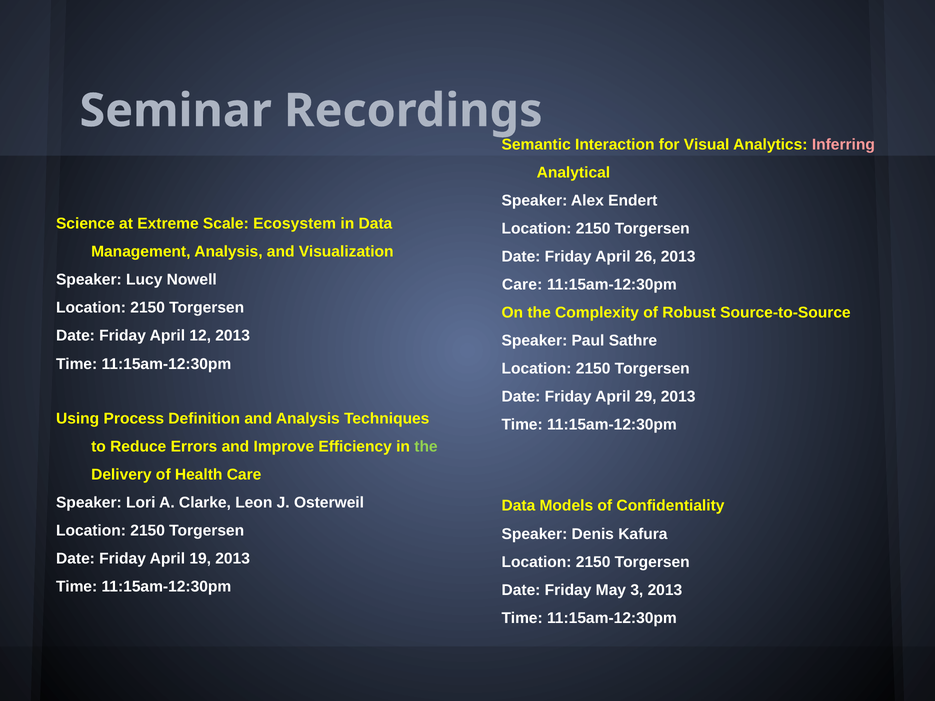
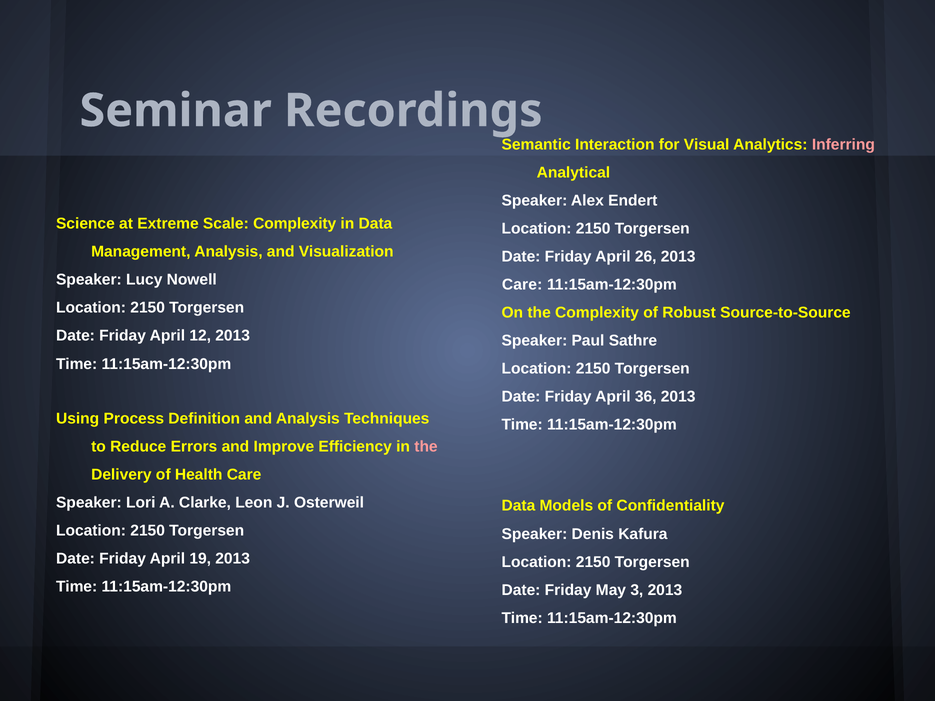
Scale Ecosystem: Ecosystem -> Complexity (295, 224)
29: 29 -> 36 (646, 397)
the colour: light green -> pink (426, 447)
